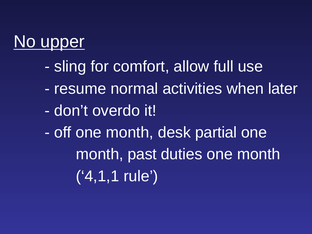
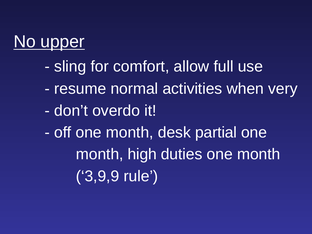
later: later -> very (283, 89)
past: past -> high (142, 154)
4,1,1: 4,1,1 -> 3,9,9 (98, 176)
